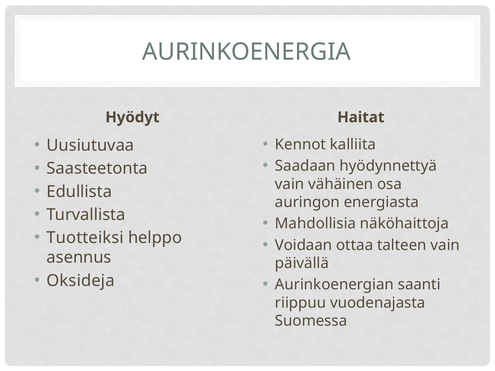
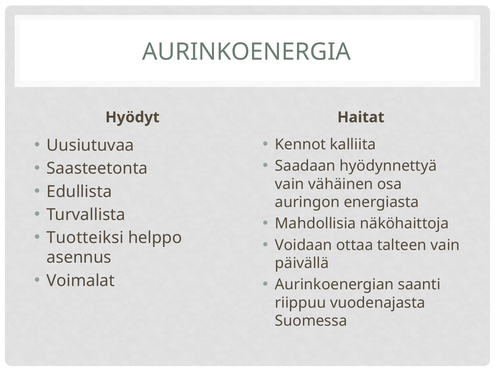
Oksideja: Oksideja -> Voimalat (81, 281)
